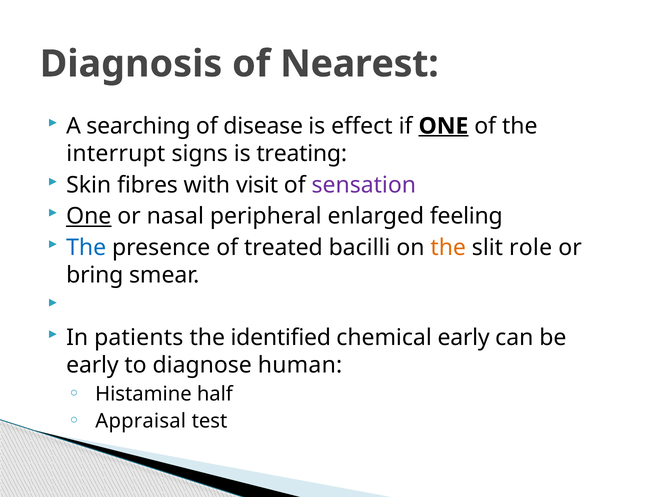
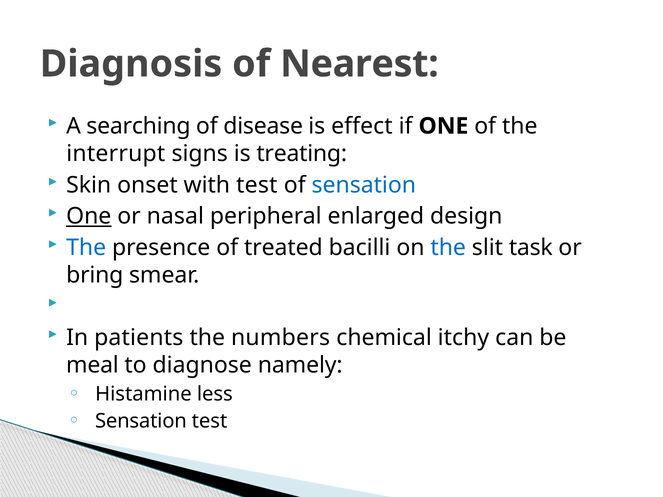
ONE underline: present -> none (443, 126)
fibres: fibres -> onset (147, 185)
with visit: visit -> test (257, 185)
sensation colour: purple -> blue (364, 185)
feeling: feeling -> design (466, 216)
the colour: orange -> blue (448, 248)
role: role -> task (531, 248)
identified: identified -> numbers (281, 338)
chemical early: early -> itchy (463, 338)
early: early -> meal (92, 365)
human: human -> namely (300, 365)
half: half -> less (215, 394)
Appraisal: Appraisal -> Sensation (141, 421)
